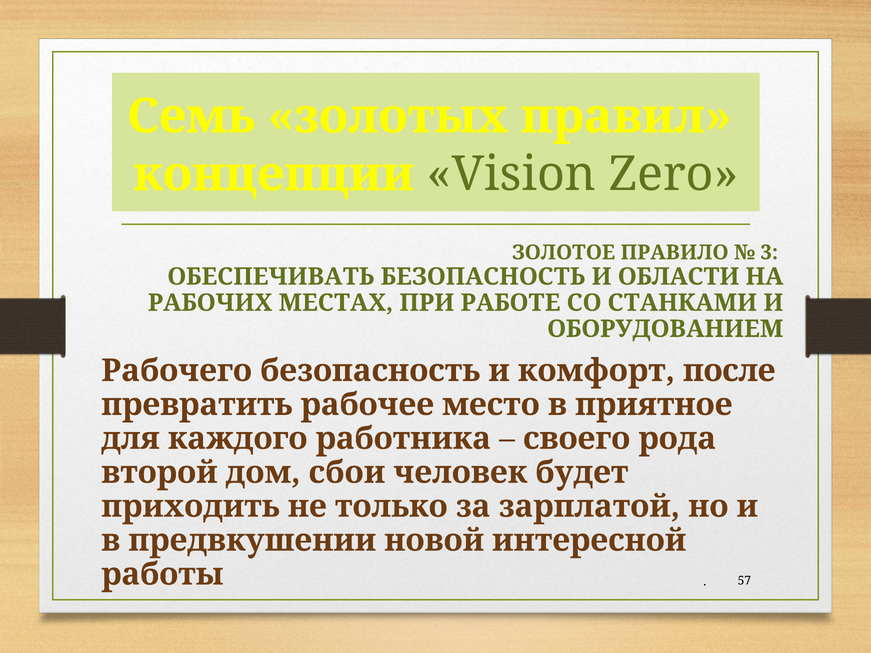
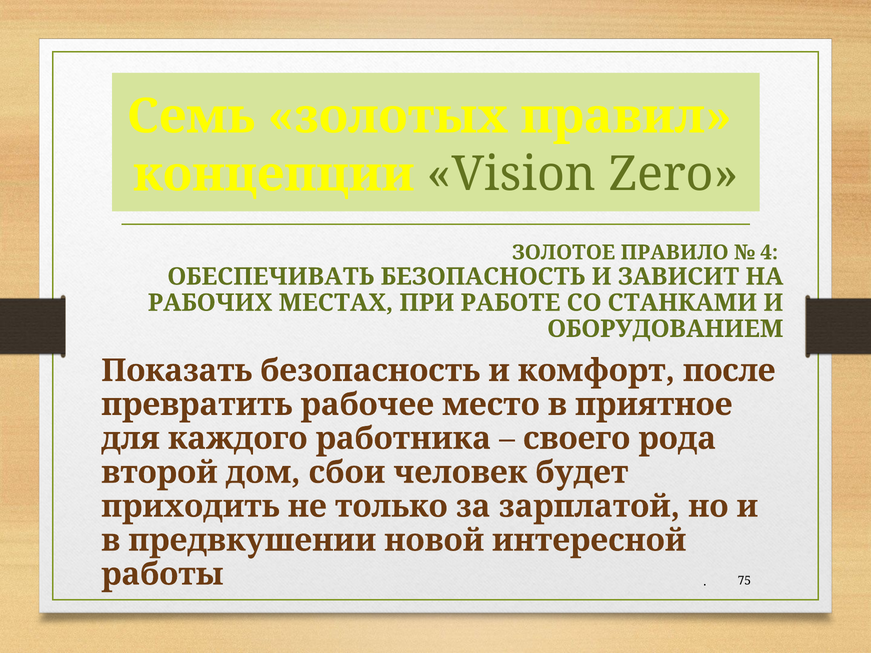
3: 3 -> 4 (769, 253)
ОБЛАСТИ: ОБЛАСТИ -> ЗАВИСИТ (679, 277)
Рабочего: Рабочего -> Показать (177, 371)
57: 57 -> 75 (744, 581)
